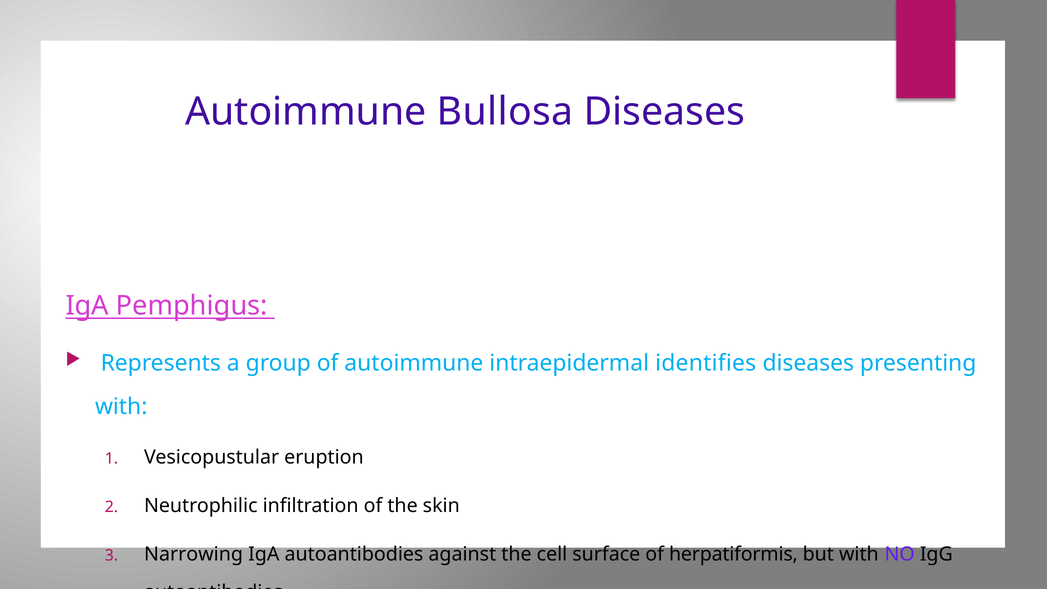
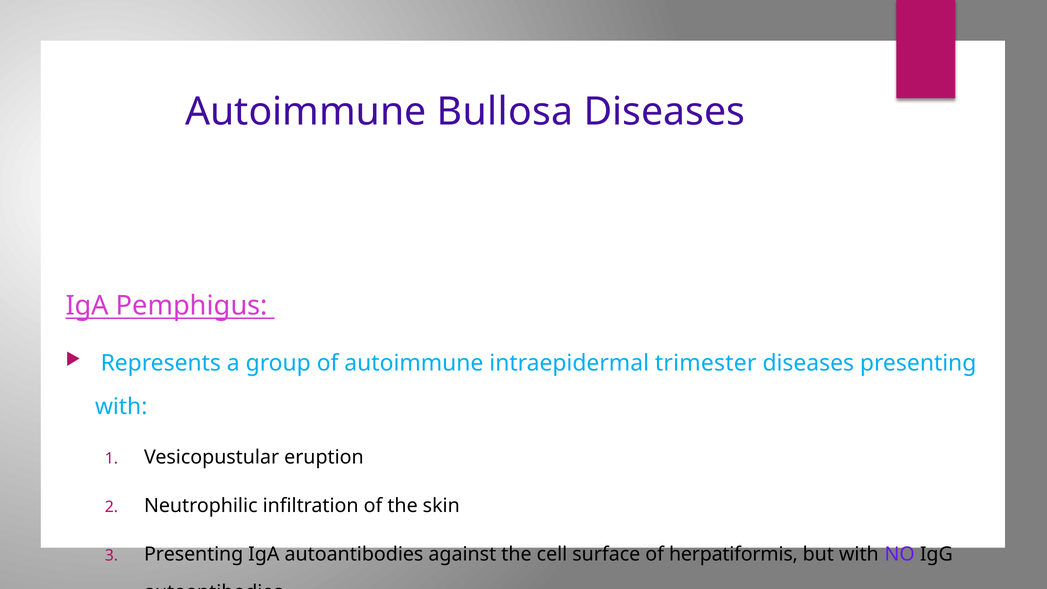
identifies: identifies -> trimester (706, 363)
Narrowing: Narrowing -> Presenting (194, 554)
